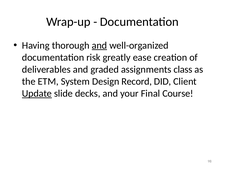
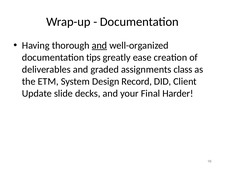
risk: risk -> tips (93, 57)
Update underline: present -> none (37, 93)
Course: Course -> Harder (178, 93)
